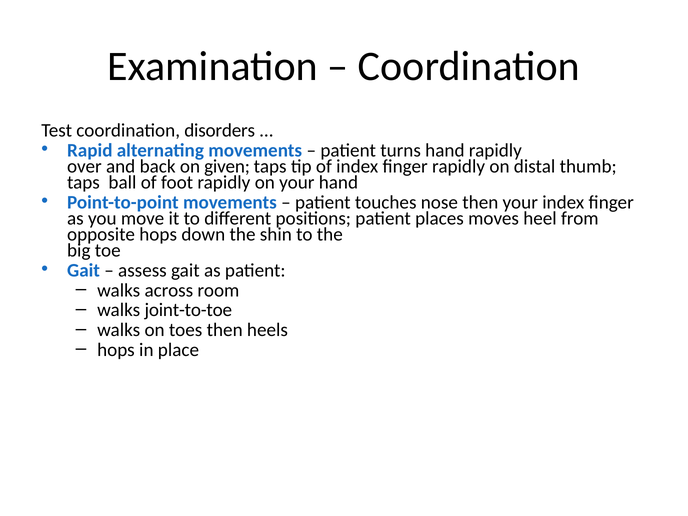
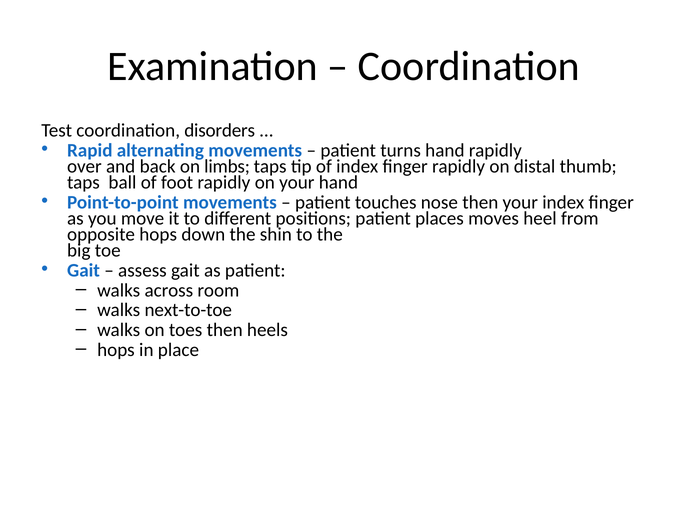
given: given -> limbs (227, 166)
joint-to-toe: joint-to-toe -> next-to-toe (188, 310)
